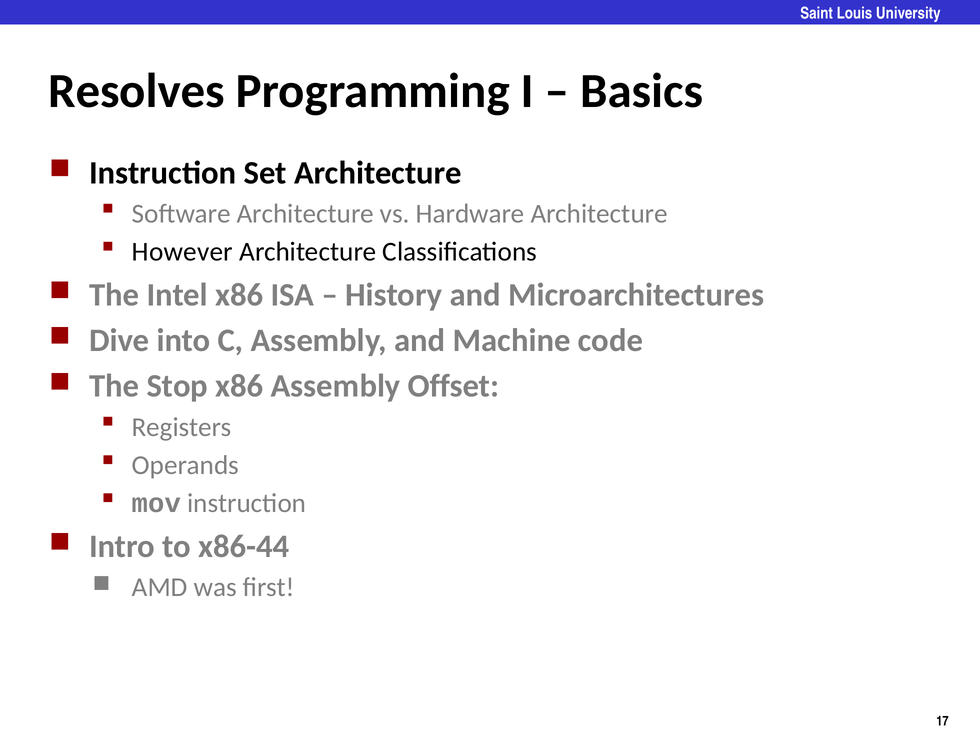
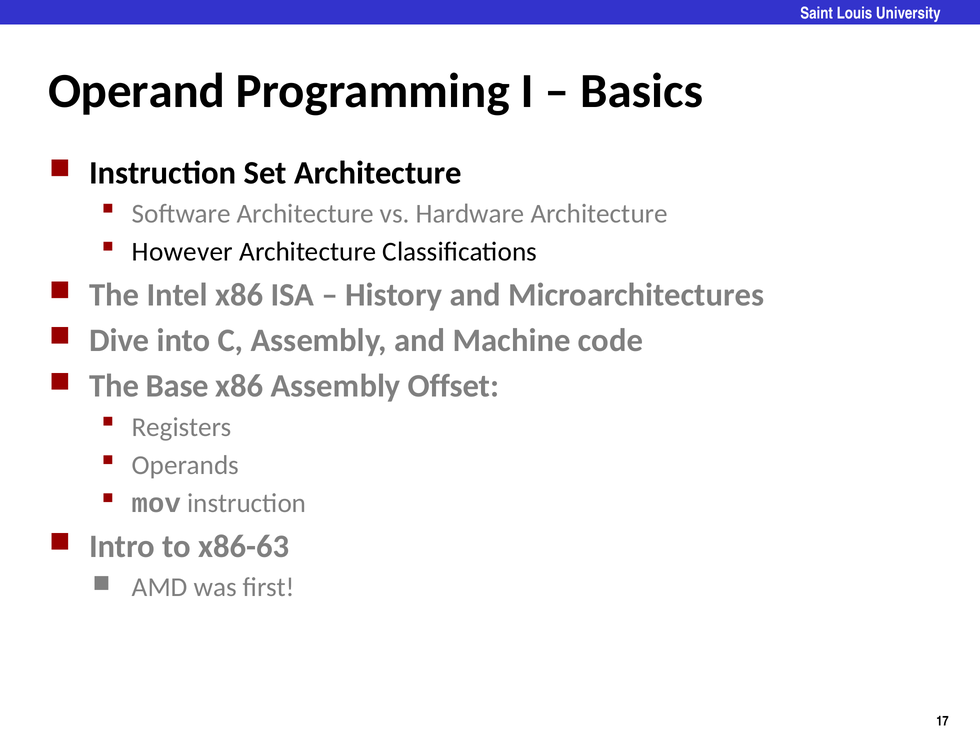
Resolves: Resolves -> Operand (136, 91)
Stop: Stop -> Base (177, 386)
x86-44: x86-44 -> x86-63 (244, 546)
